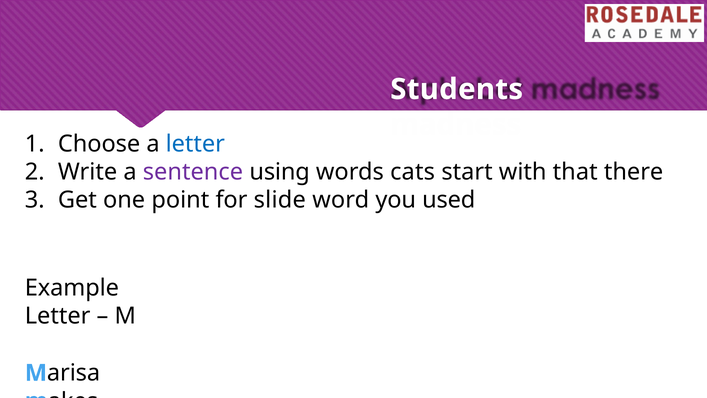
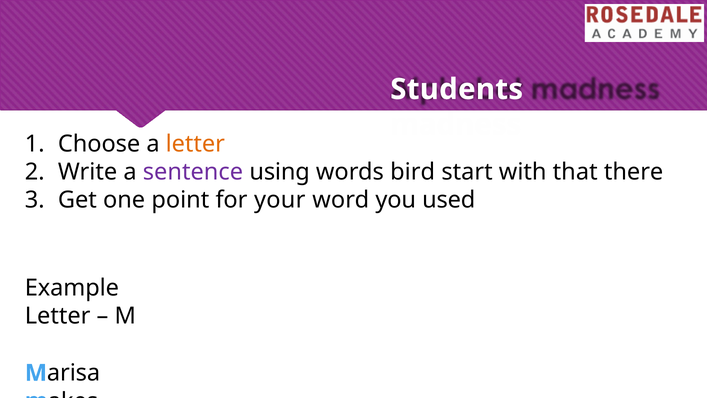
letter colour: blue -> orange (195, 144)
cats: cats -> bird (413, 172)
slide: slide -> your (280, 200)
